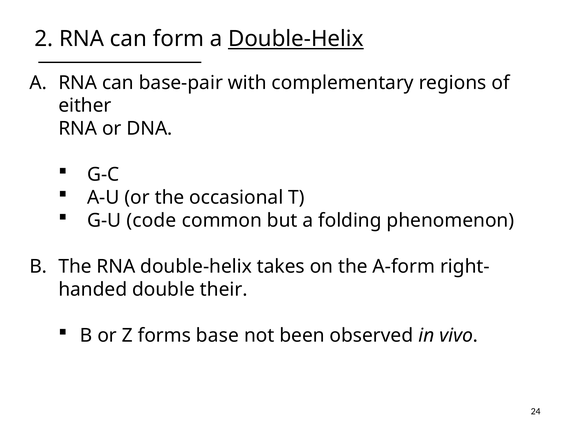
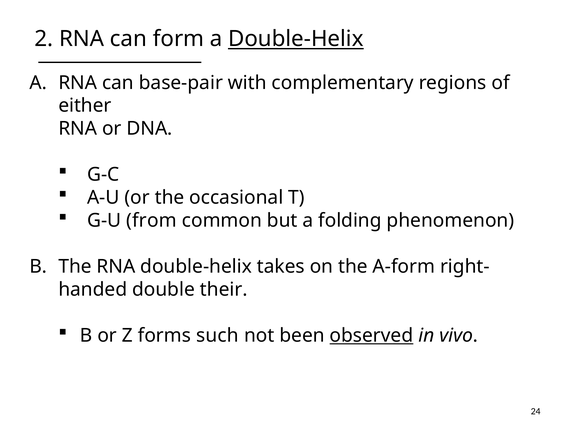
code: code -> from (151, 221)
base: base -> such (217, 336)
observed underline: none -> present (371, 336)
